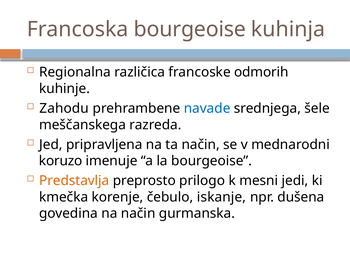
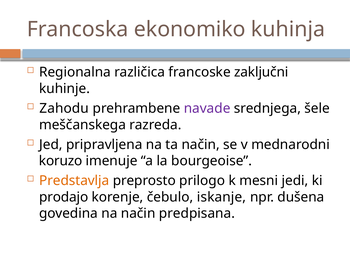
Francoska bourgeoise: bourgeoise -> ekonomiko (190, 29)
odmorih: odmorih -> zaključni (261, 72)
navade colour: blue -> purple (207, 108)
kmečka: kmečka -> prodajo (64, 197)
gurmanska: gurmanska -> predpisana (197, 213)
